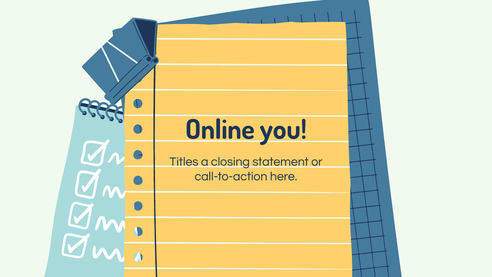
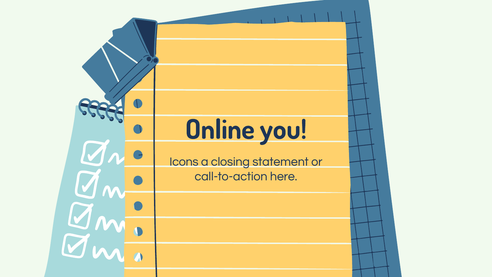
Titles: Titles -> Icons (184, 162)
